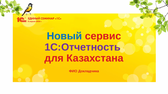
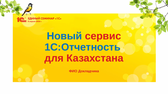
1С:Отчетность colour: purple -> blue (83, 47)
